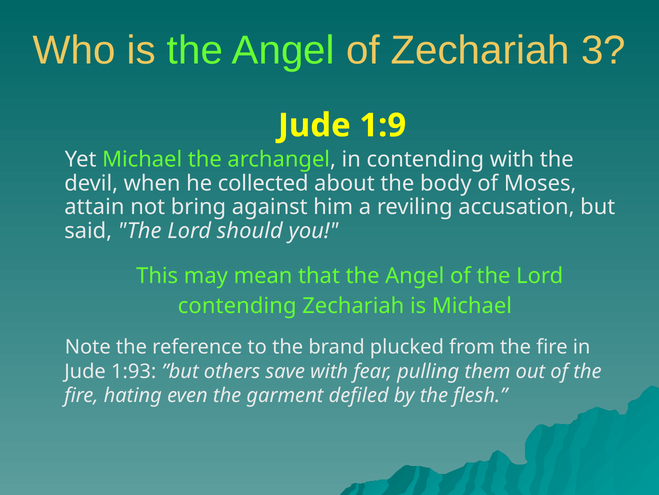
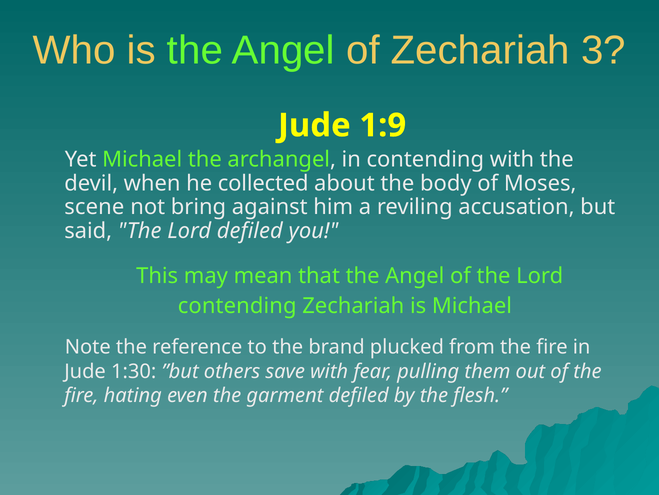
attain: attain -> scene (94, 207)
Lord should: should -> defiled (250, 231)
1:93: 1:93 -> 1:30 (134, 371)
